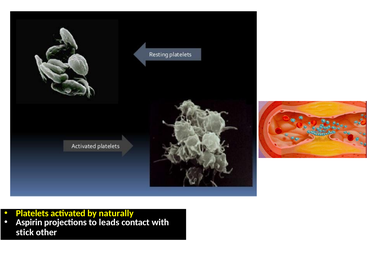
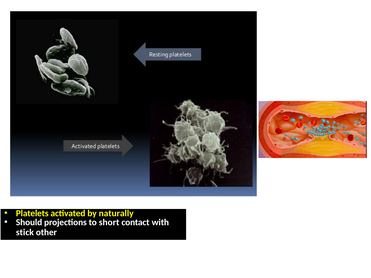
Aspirin: Aspirin -> Should (29, 222)
leads: leads -> short (109, 222)
